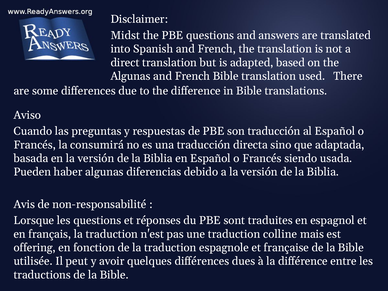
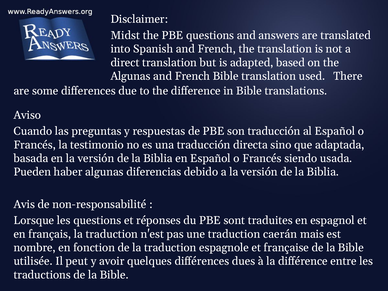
consumirá: consumirá -> testimonio (97, 145)
colline: colline -> caerán (280, 234)
offering: offering -> nombre (35, 248)
